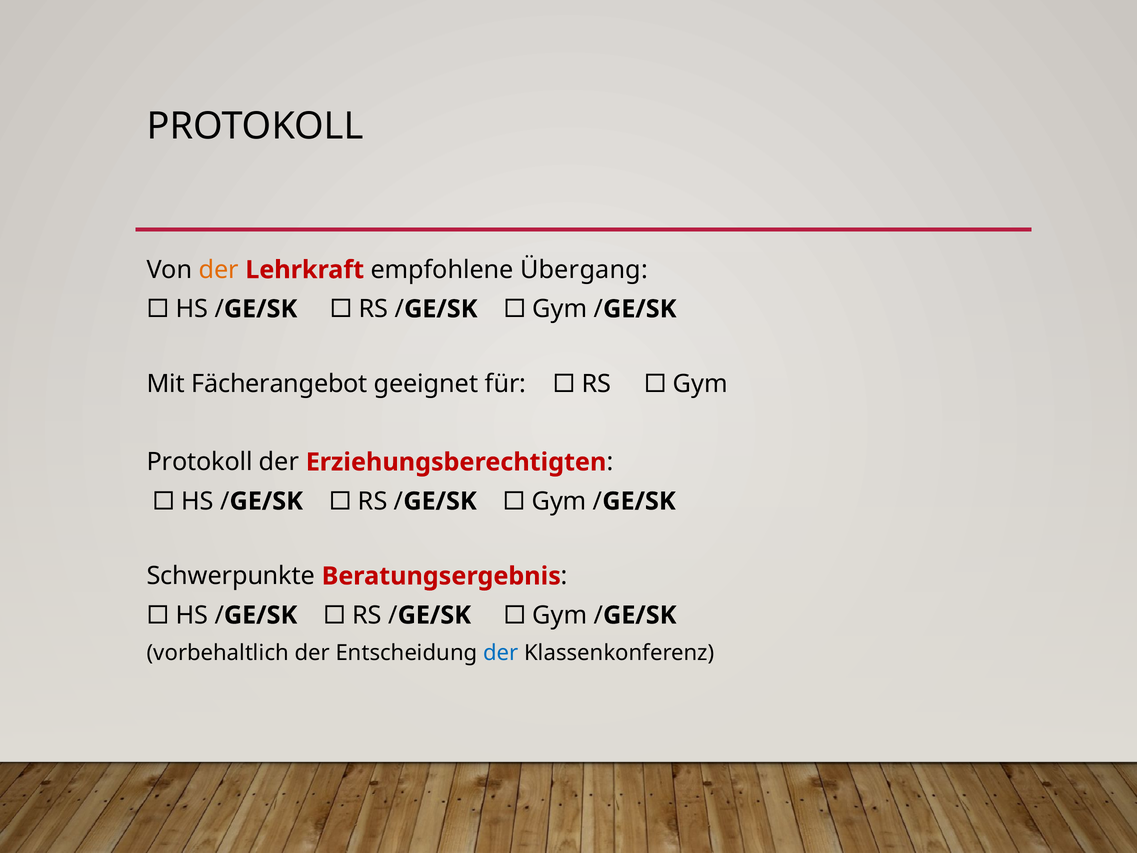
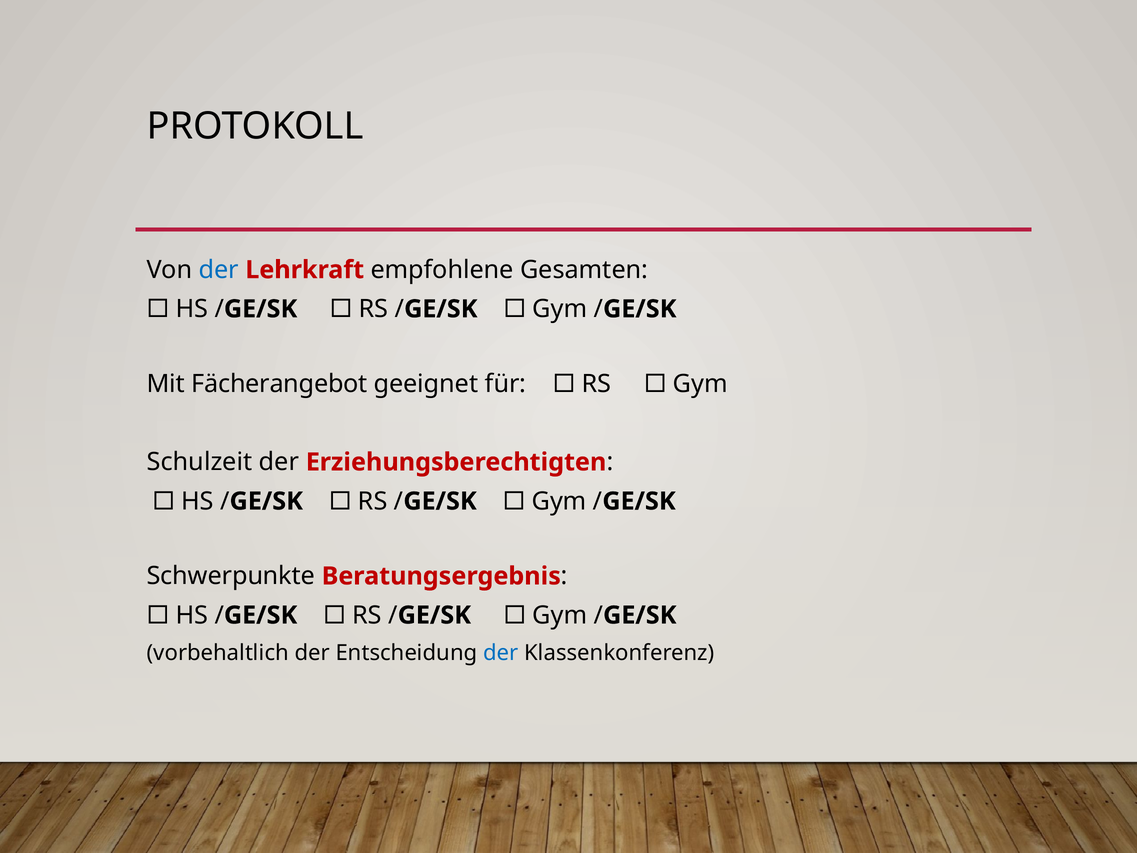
der colour: orange -> blue (219, 270)
Übergang: Übergang -> Gesamten (584, 270)
Protokoll: Protokoll -> Schulzeit (200, 462)
